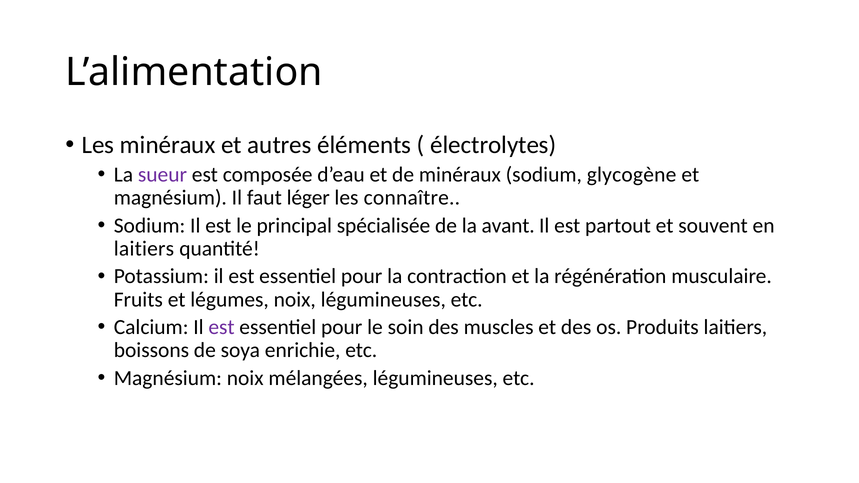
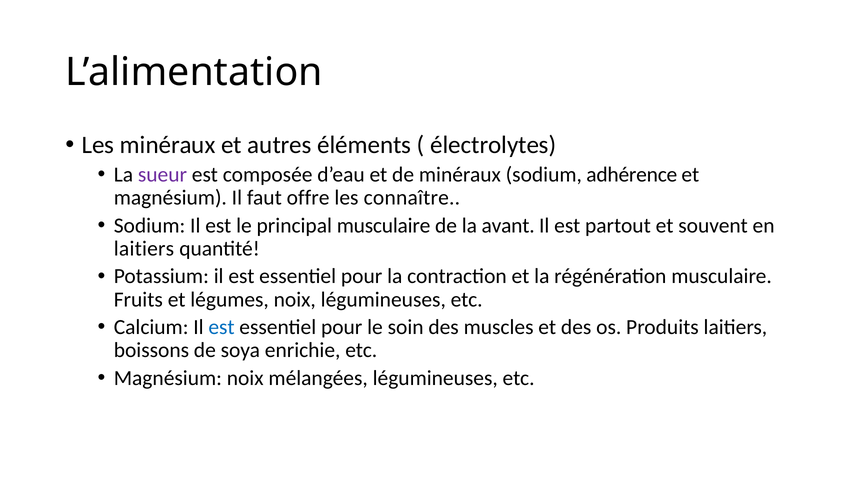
glycogène: glycogène -> adhérence (632, 175)
léger: léger -> offre (308, 198)
principal spécialisée: spécialisée -> musculaire (384, 226)
est colour: purple -> blue (222, 327)
